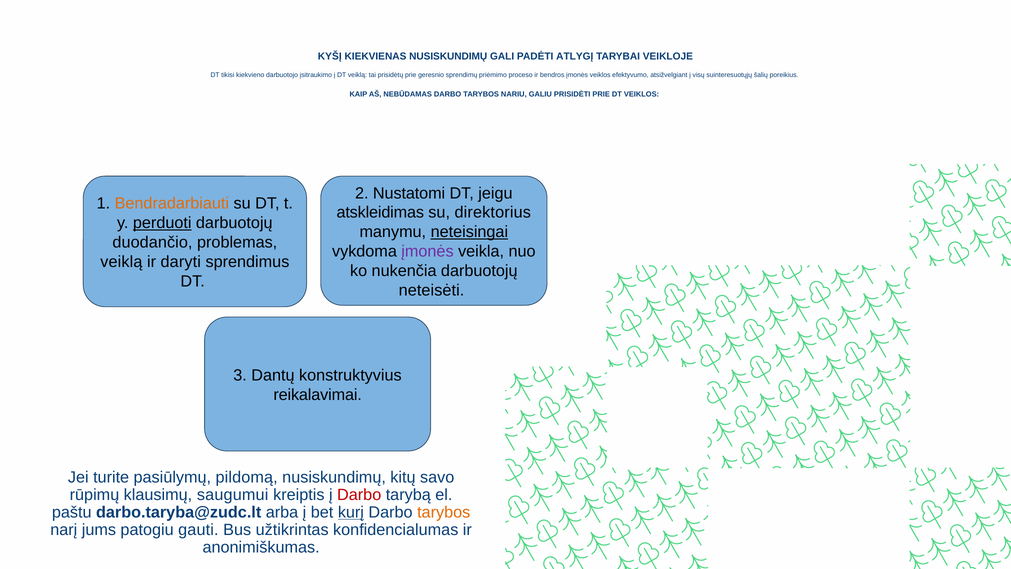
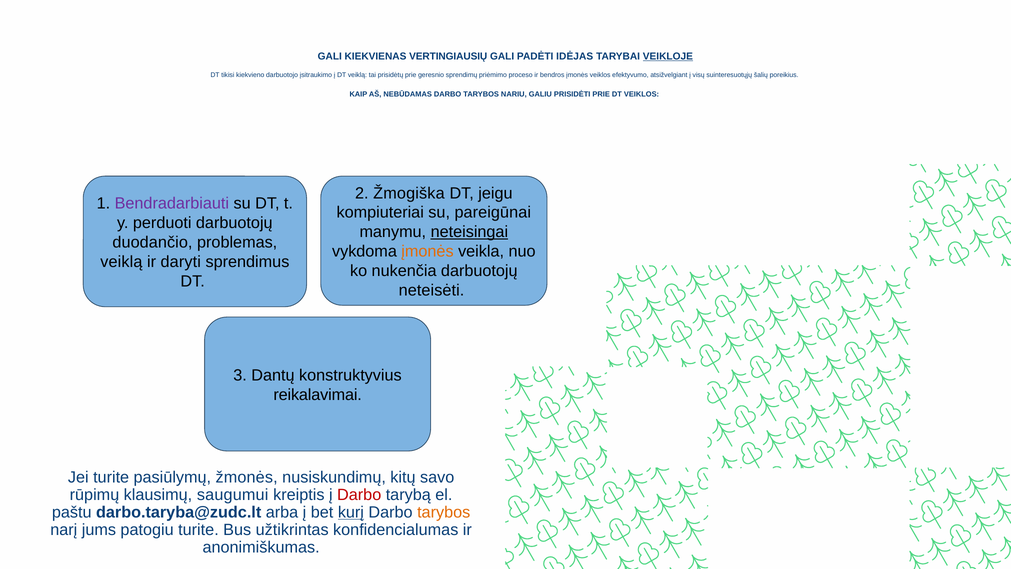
KYŠĮ: KYŠĮ -> GALI (330, 56)
KIEKVIENAS NUSISKUNDIMŲ: NUSISKUNDIMŲ -> VERTINGIAUSIŲ (448, 56)
ATLYGĮ: ATLYGĮ -> IDĖJAS (575, 56)
VEIKLOJE underline: none -> present (668, 56)
Nustatomi: Nustatomi -> Žmogiška (409, 193)
Bendradarbiauti colour: orange -> purple (172, 204)
atskleidimas: atskleidimas -> kompiuteriai (380, 213)
direktorius: direktorius -> pareigūnai (493, 213)
perduoti underline: present -> none (162, 223)
įmonės colour: purple -> orange (427, 251)
pildomą: pildomą -> žmonės (247, 477)
patogiu gauti: gauti -> turite (198, 530)
